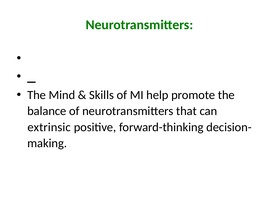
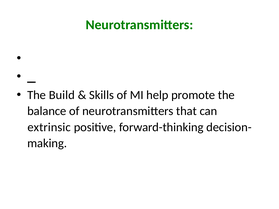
Mind: Mind -> Build (62, 95)
